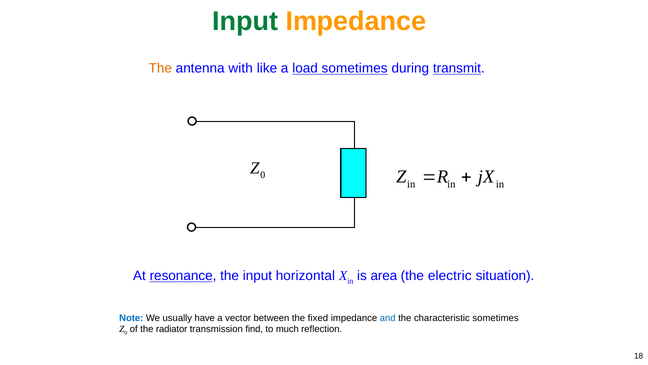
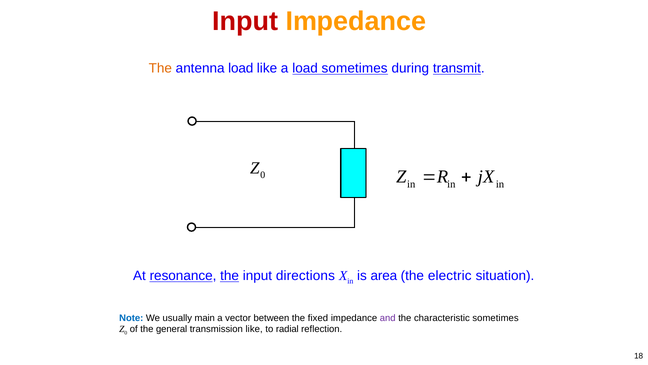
Input colour: green -> red (245, 21)
antenna with: with -> load (241, 68)
the underline: none -> present (230, 276)
horizontal: horizontal -> directions (305, 276)
have: have -> main (205, 318)
and colour: blue -> purple (388, 318)
radiator: radiator -> general (172, 329)
transmission find: find -> like (254, 329)
much: much -> radial (287, 329)
